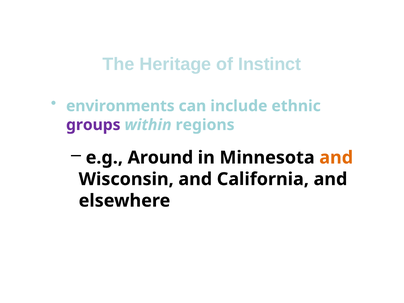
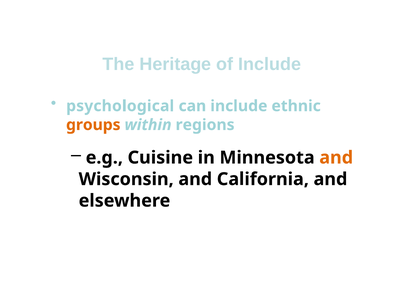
of Instinct: Instinct -> Include (270, 64)
environments: environments -> psychological (120, 106)
groups colour: purple -> orange (93, 125)
Around: Around -> Cuisine (160, 158)
